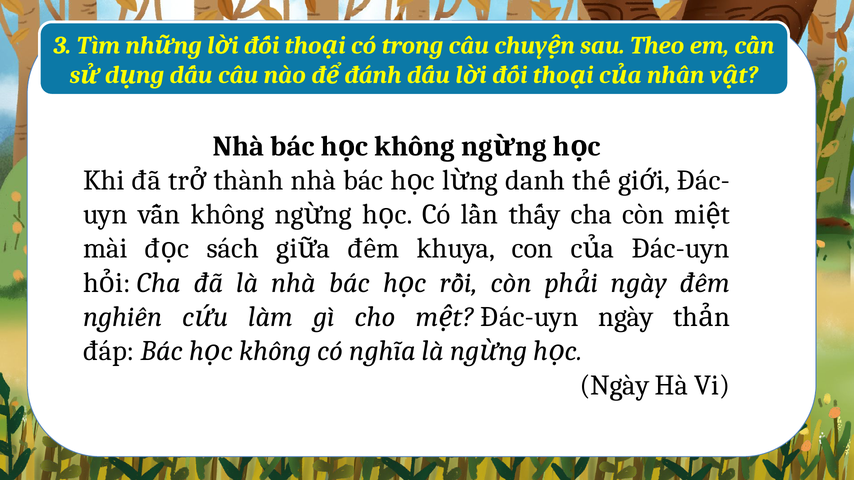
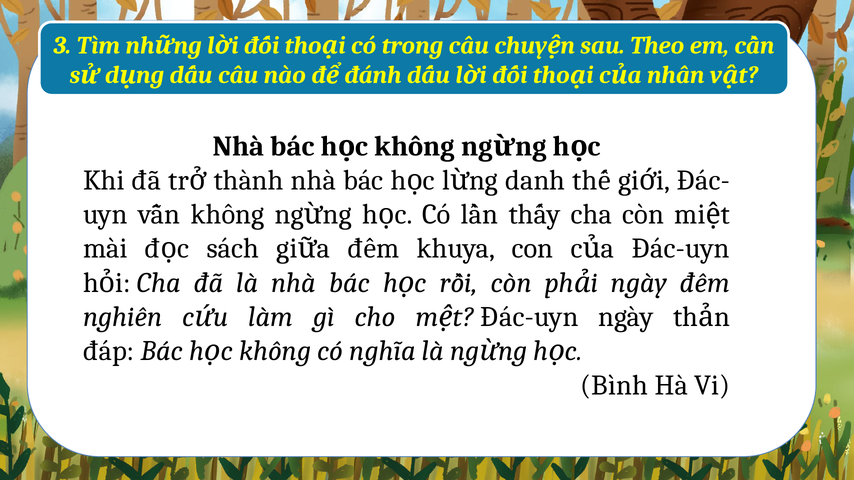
Ngày: Ngày -> Bình (614, 385)
